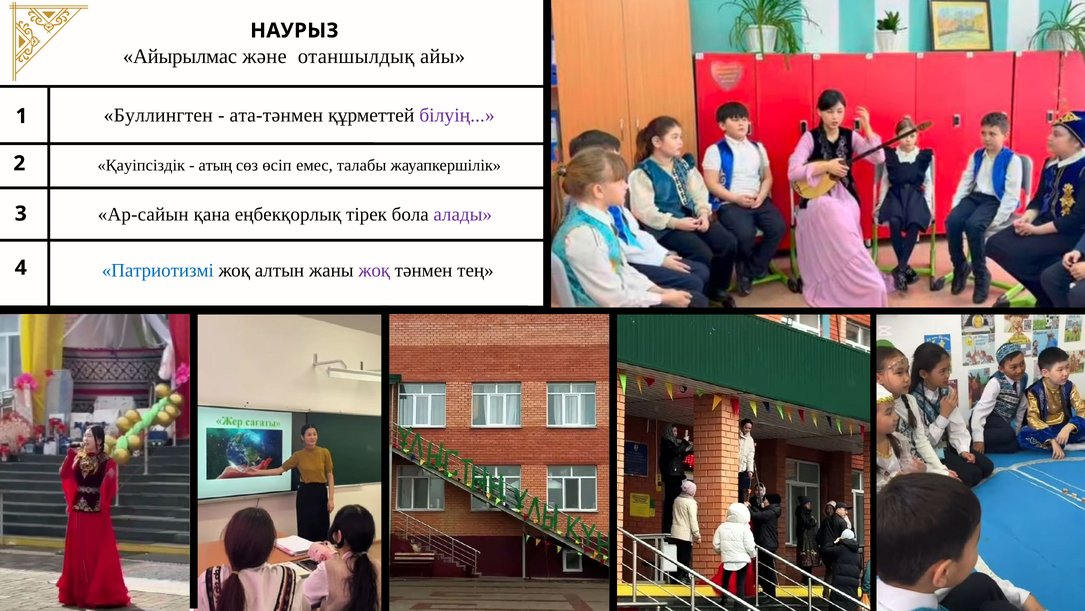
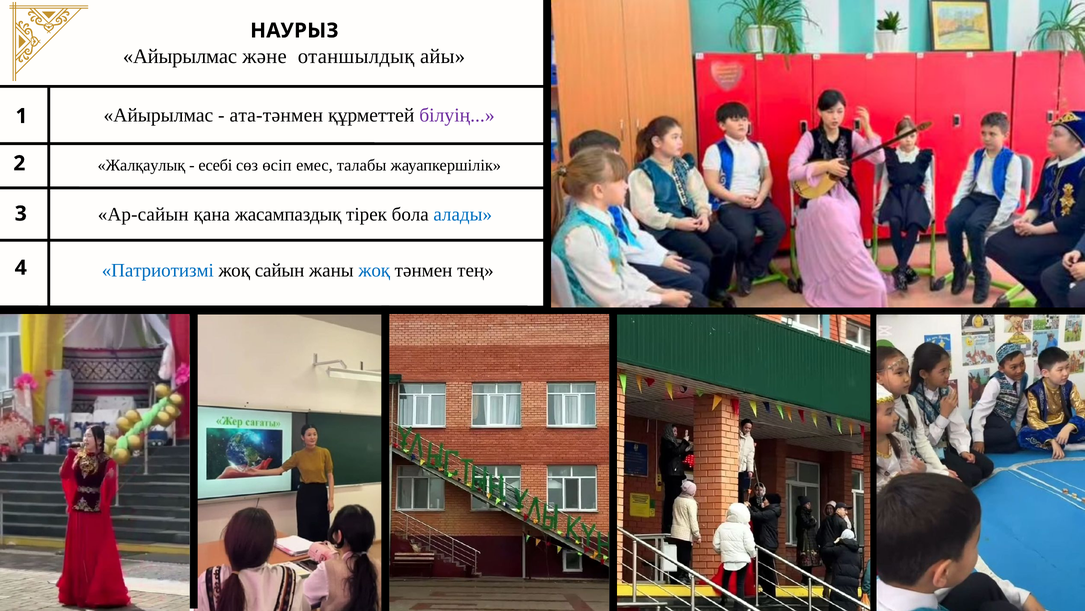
Буллингтен: Буллингтен -> Айырылмас (158, 115)
Қауіпсіздік: Қауіпсіздік -> Жалқаулық (141, 165)
атың: атың -> есебі (215, 165)
еңбекқорлық: еңбекқорлық -> жасампаздық (288, 214)
алады colour: purple -> blue (463, 214)
алтын: алтын -> сайын (280, 270)
жоқ colour: purple -> blue (374, 270)
